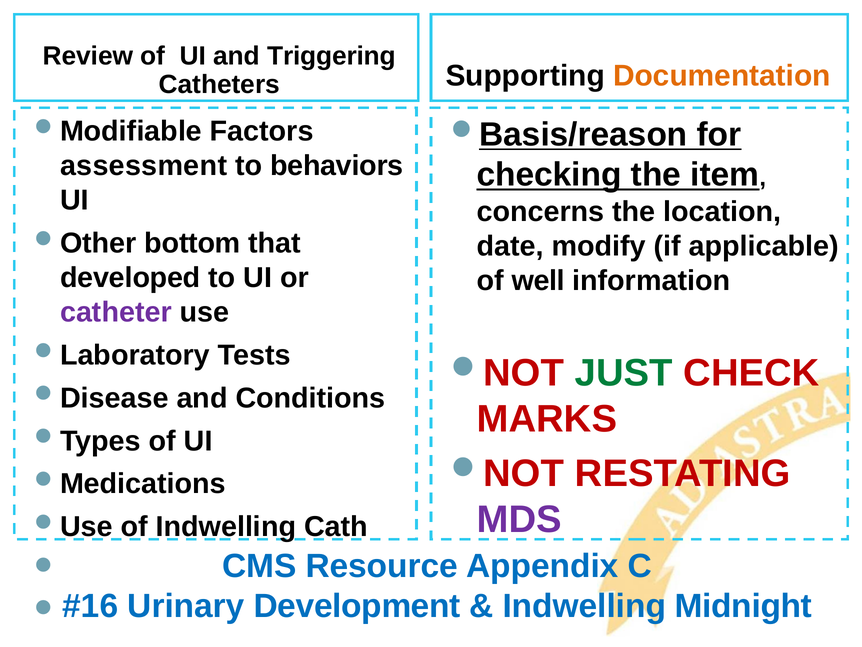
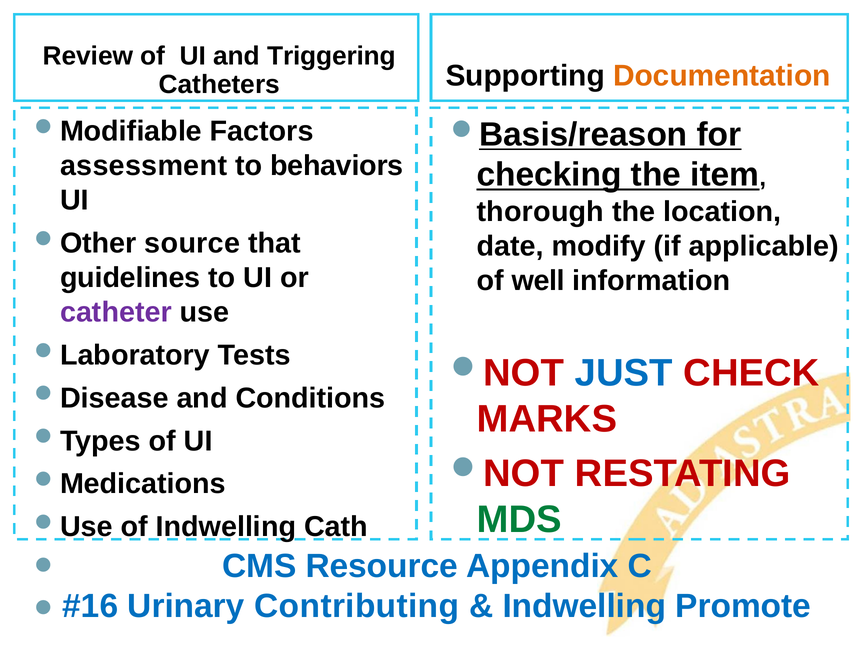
concerns: concerns -> thorough (540, 212)
bottom: bottom -> source (192, 243)
developed: developed -> guidelines (130, 278)
JUST colour: green -> blue (624, 373)
MDS colour: purple -> green (519, 519)
Development: Development -> Contributing (357, 606)
Midnight: Midnight -> Promote (743, 606)
